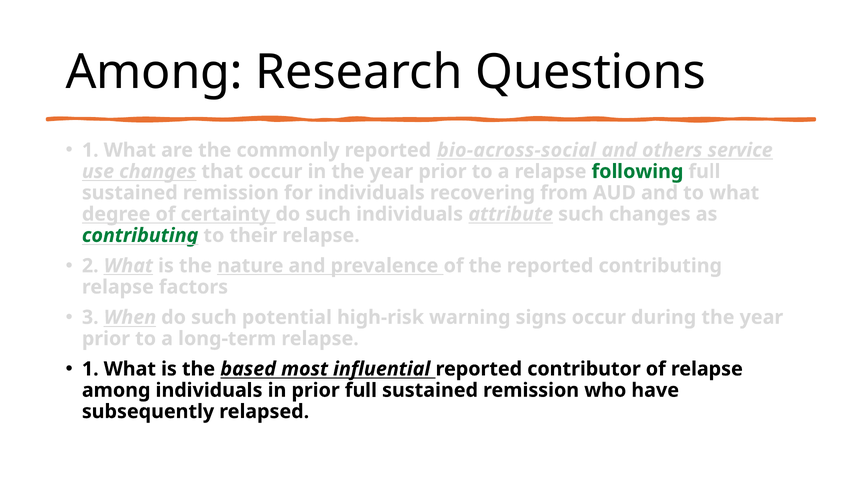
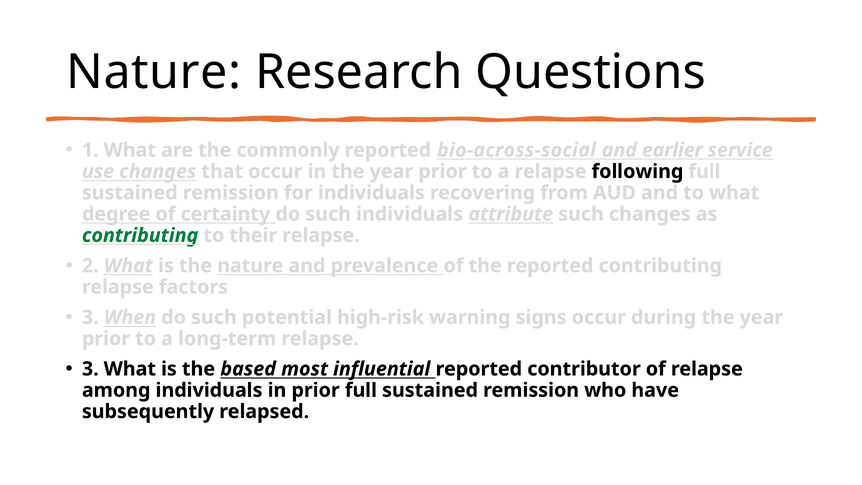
Among: Among -> Nature (154, 72)
others: others -> earlier (672, 150)
following colour: green -> black (637, 171)
1: 1 -> 3 (90, 369)
